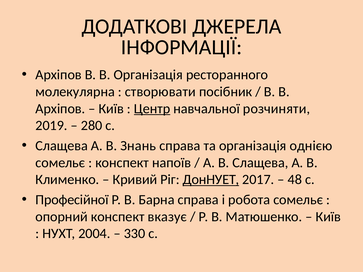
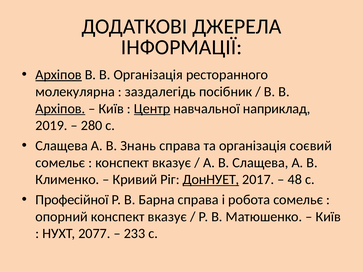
Архіпов underline: none -> present (59, 75)
створювати: створювати -> заздалегідь (160, 92)
Архіпов underline: none -> present (60, 109)
розчиняти: розчиняти -> наприклад (277, 109)
однією: однією -> соєвий (311, 146)
напоїв: напоїв -> вказує (172, 163)
2004: 2004 -> 2077 (94, 234)
330: 330 -> 233 (134, 234)
